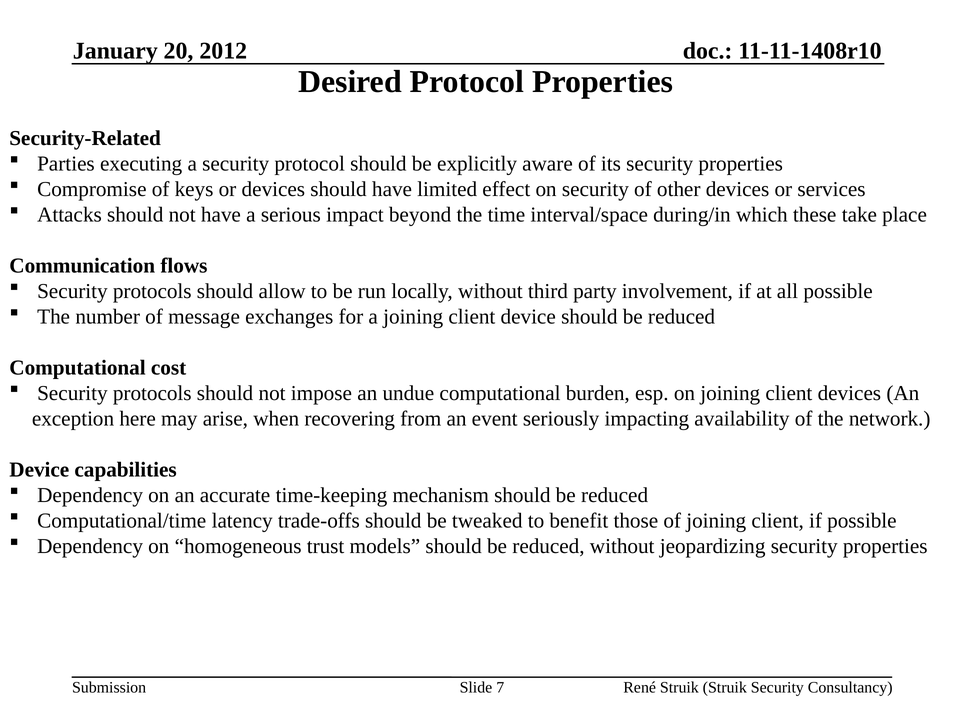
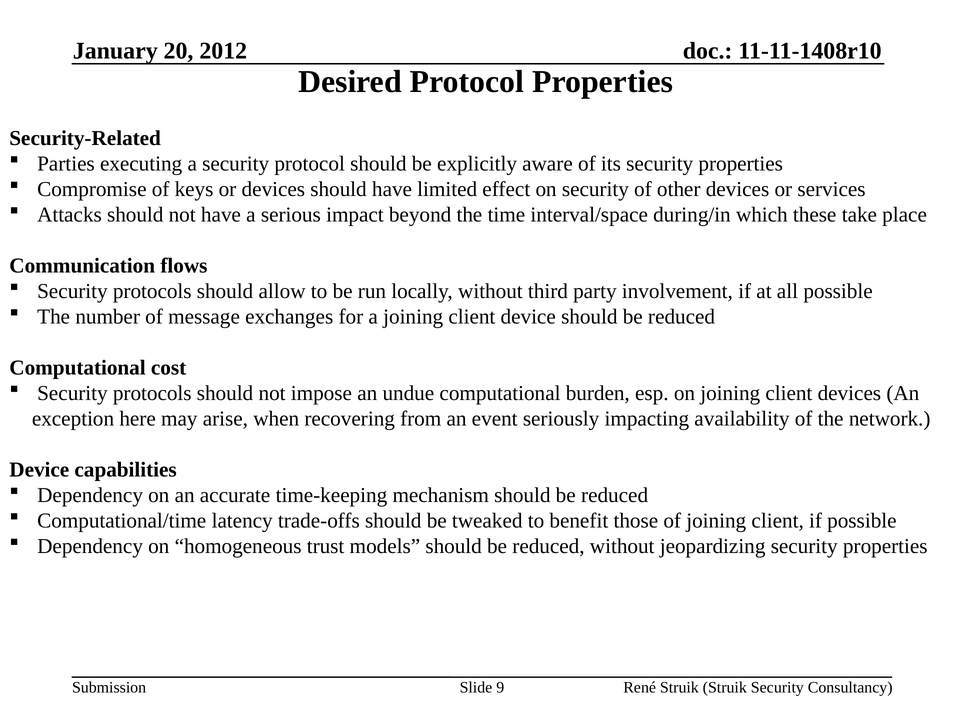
7: 7 -> 9 (500, 688)
